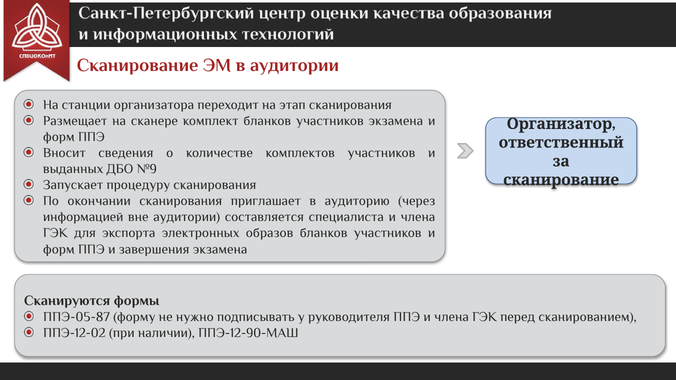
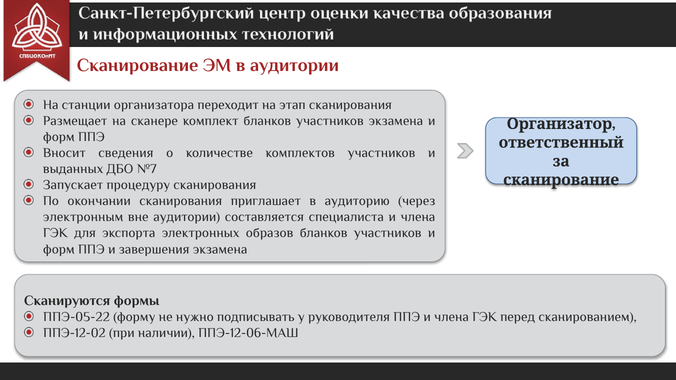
№9: №9 -> №7 (147, 169)
информацией: информацией -> электронным (83, 217)
ППЭ-05-87: ППЭ-05-87 -> ППЭ-05-22 (76, 317)
ППЭ-12-90-МАШ: ППЭ-12-90-МАШ -> ППЭ-12-06-МАШ (248, 333)
